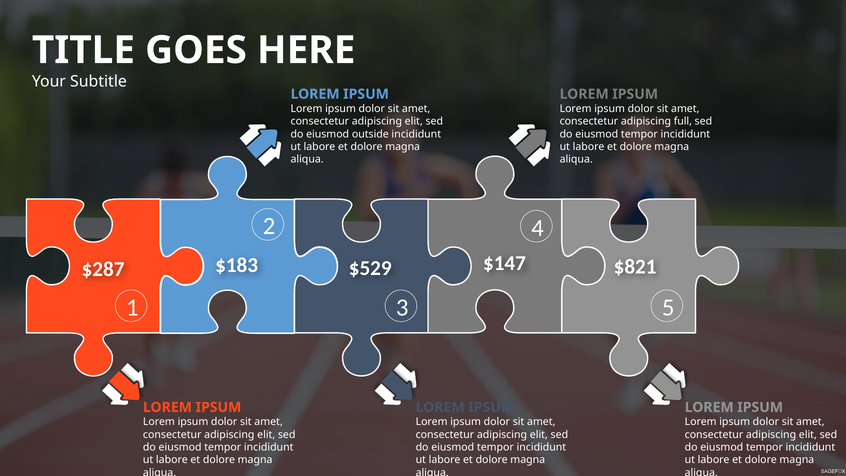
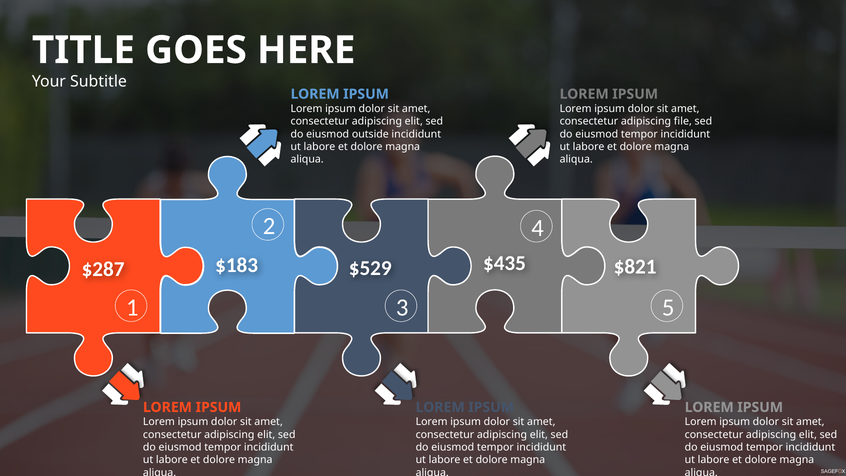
full: full -> file (683, 121)
$147: $147 -> $435 (504, 263)
